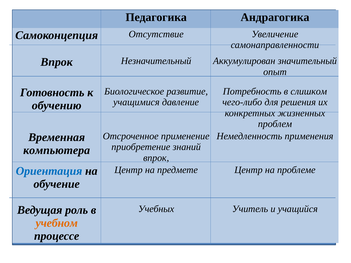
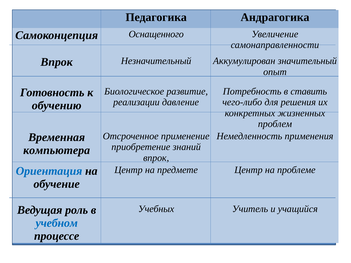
Отсутствие: Отсутствие -> Оснащенного (156, 34)
слишком: слишком -> ставить (309, 92)
учащимися: учащимися -> реализации (136, 102)
учебном colour: orange -> blue (57, 223)
